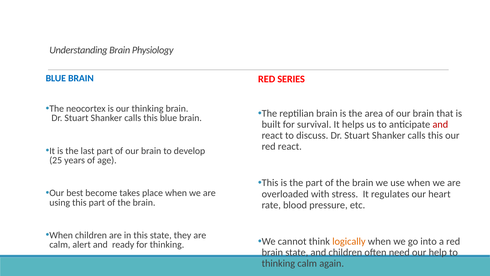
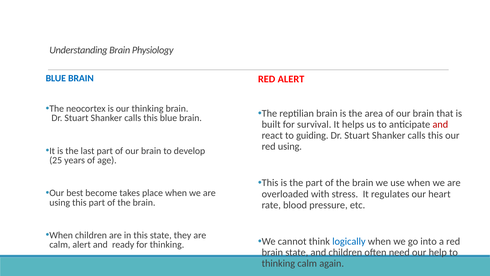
RED SERIES: SERIES -> ALERT (291, 79)
discuss: discuss -> guiding (312, 135)
red react: react -> using (290, 146)
logically colour: orange -> blue (349, 241)
